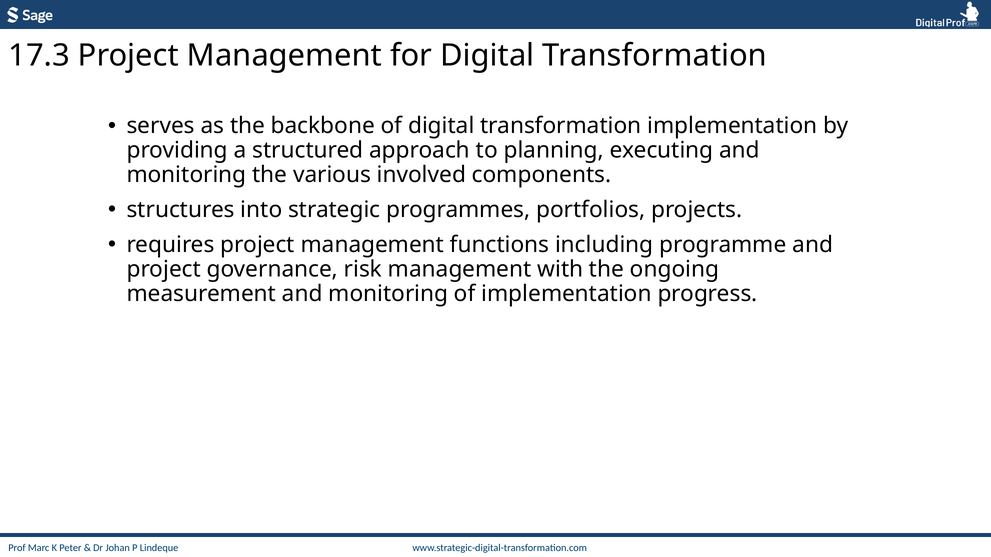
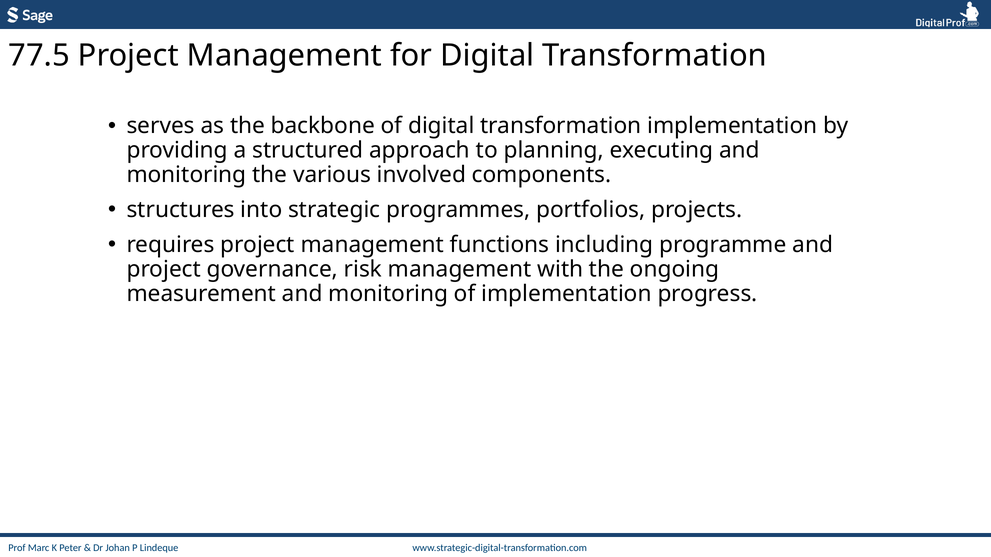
17.3: 17.3 -> 77.5 (39, 56)
